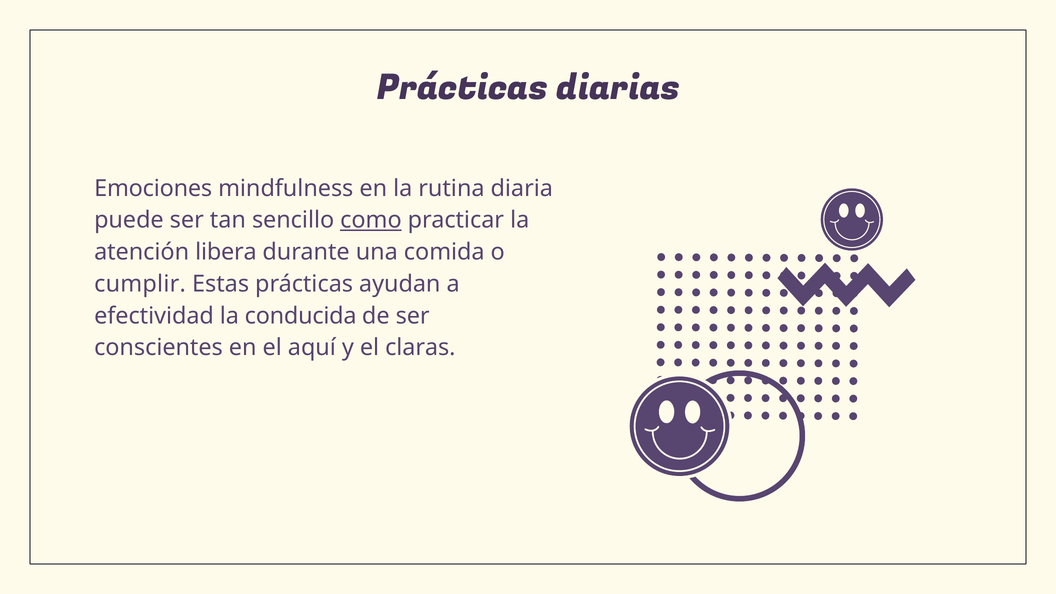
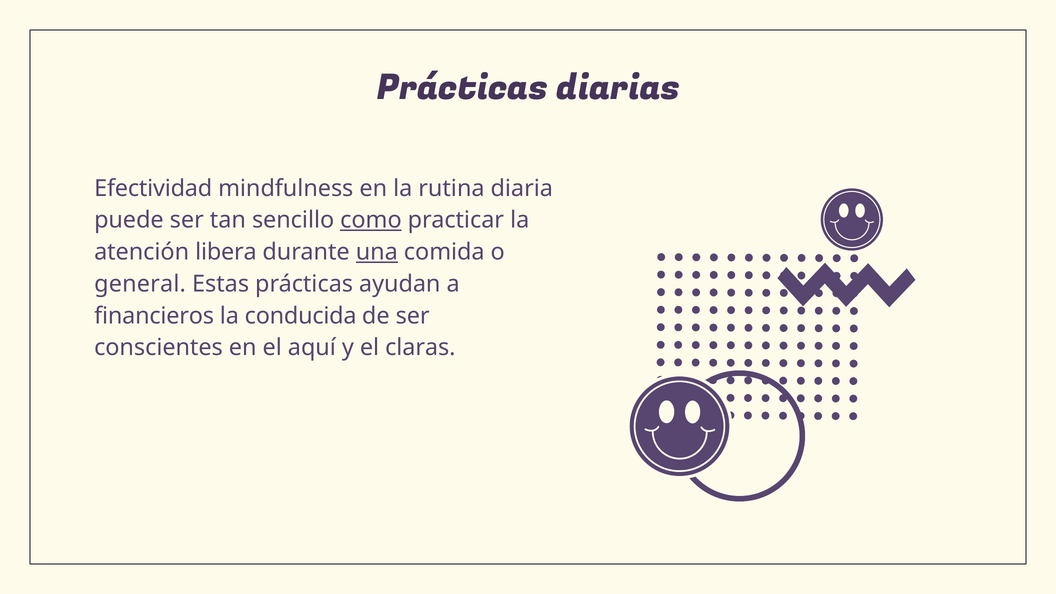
Emociones: Emociones -> Efectividad (153, 188)
una underline: none -> present (377, 252)
cumplir: cumplir -> general (140, 284)
efectividad: efectividad -> financieros (154, 316)
